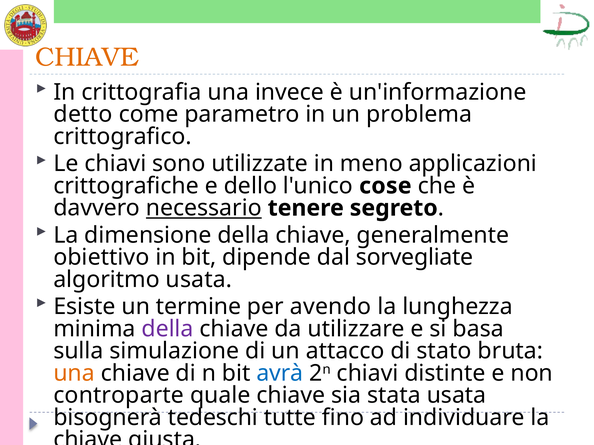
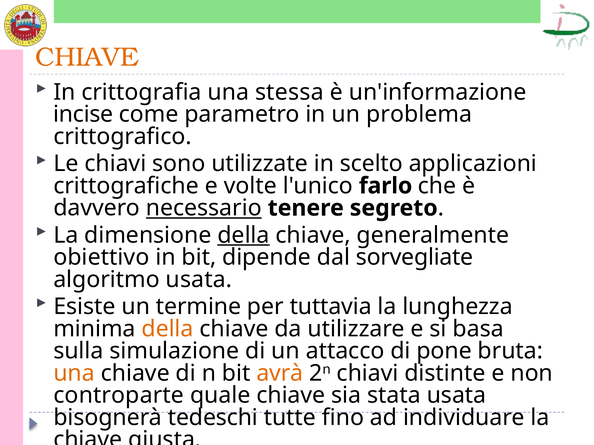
invece: invece -> stessa (289, 92)
detto: detto -> incise (83, 114)
meno: meno -> scelto (371, 164)
dello: dello -> volte (250, 186)
cose: cose -> farlo (386, 186)
della underline: none -> present (243, 235)
avendo: avendo -> tuttavia (331, 307)
della colour: purple -> orange (168, 329)
stato: stato -> pone (444, 351)
avrà colour: blue -> orange (280, 373)
